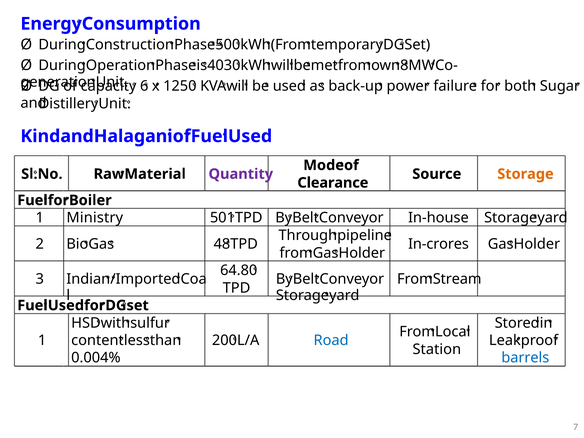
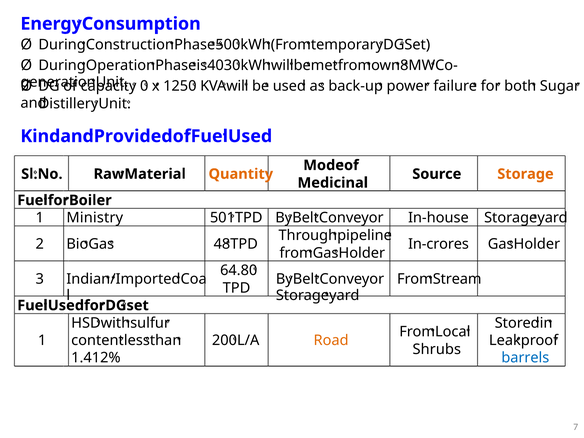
6: 6 -> 0 (144, 86)
Halagani: Halagani -> Provided (133, 136)
Quantity colour: purple -> orange (241, 174)
Clearance: Clearance -> Medicinal (333, 183)
Road colour: blue -> orange (331, 340)
Station: Station -> Shrubs (437, 349)
0.004%: 0.004% -> 1.412% (96, 358)
